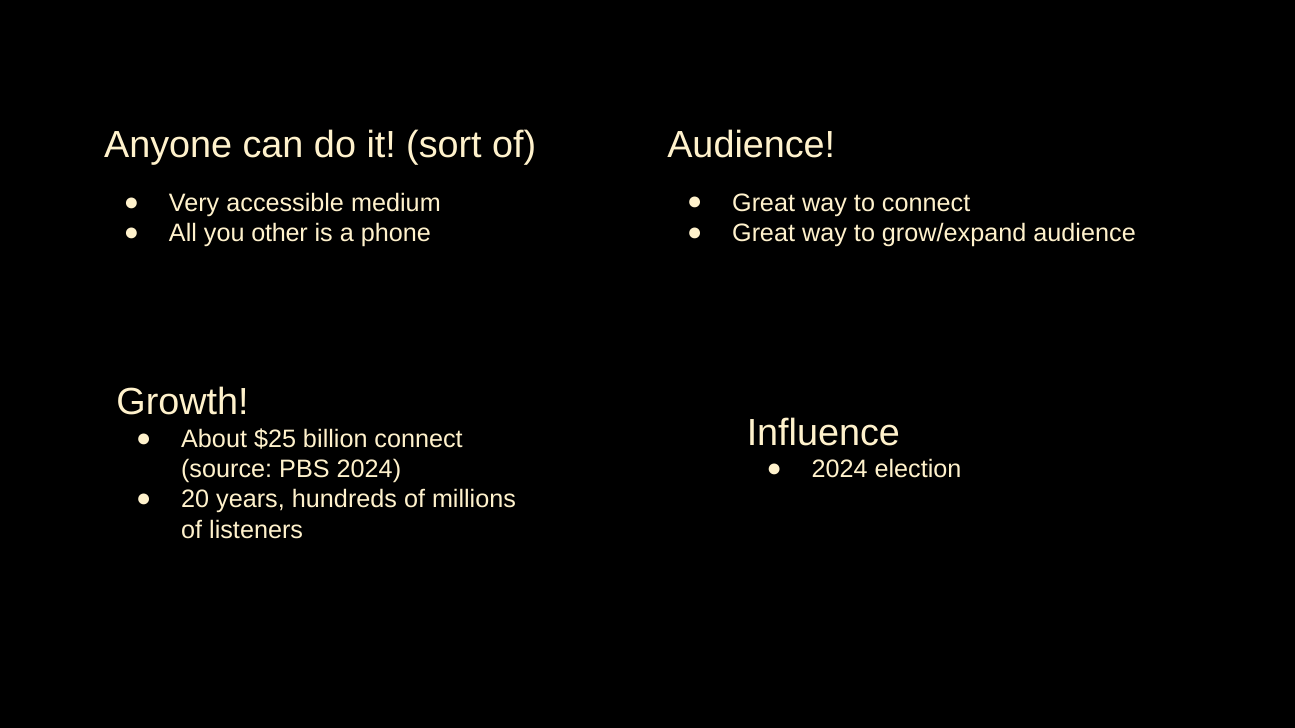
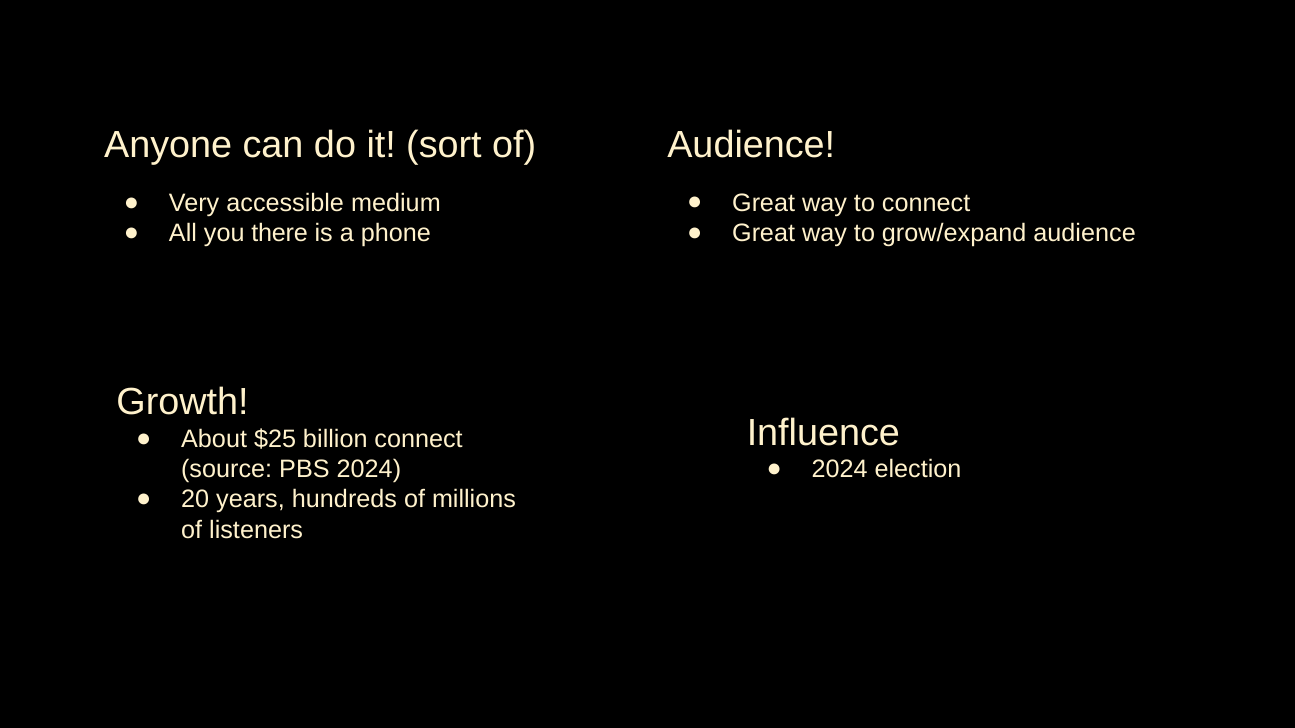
other: other -> there (280, 233)
